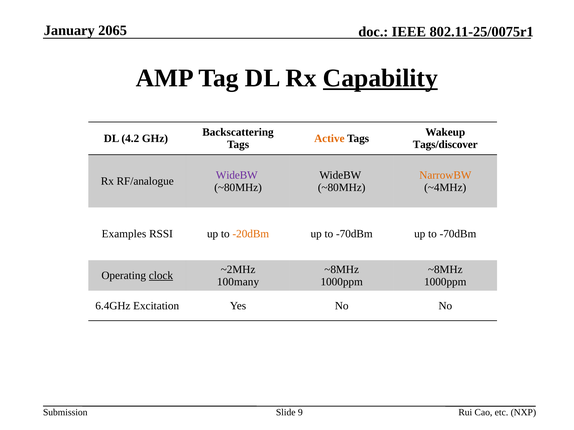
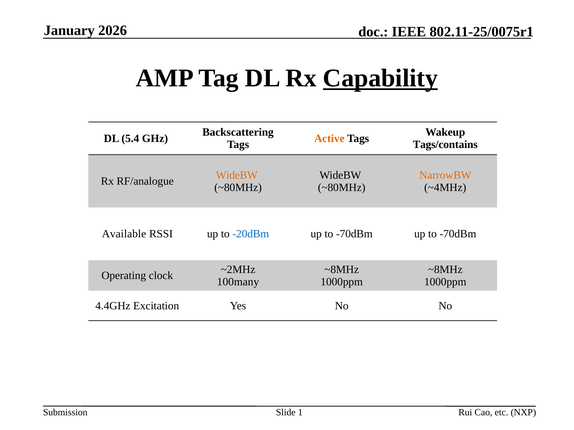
2065: 2065 -> 2026 (113, 30)
4.2: 4.2 -> 5.4 (130, 139)
Tags/discover: Tags/discover -> Tags/contains (445, 145)
WideBW colour: purple -> orange (237, 175)
Examples: Examples -> Available (124, 234)
-20dBm colour: orange -> blue (251, 234)
clock underline: present -> none (161, 276)
6.4GHz: 6.4GHz -> 4.4GHz (113, 306)
9: 9 -> 1 (300, 413)
